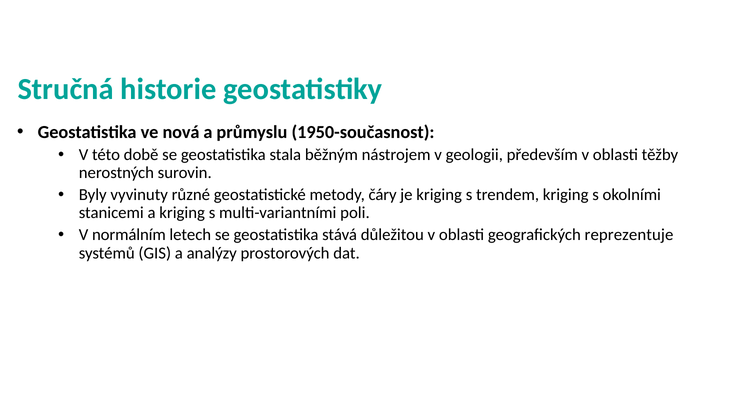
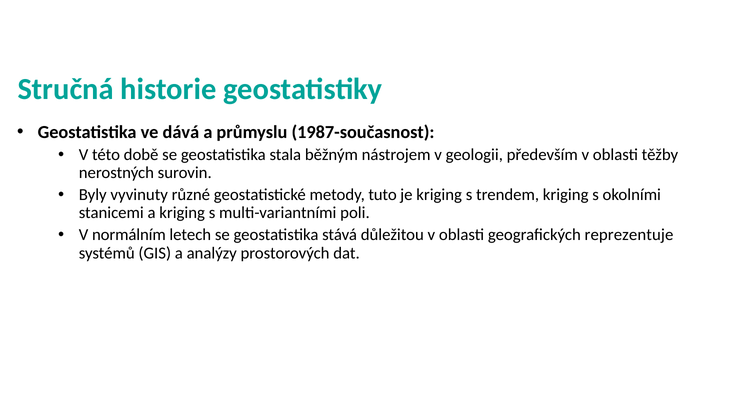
nová: nová -> dává (181, 132)
1950-současnost: 1950-současnost -> 1987-současnost (363, 132)
čáry: čáry -> tuto (383, 195)
